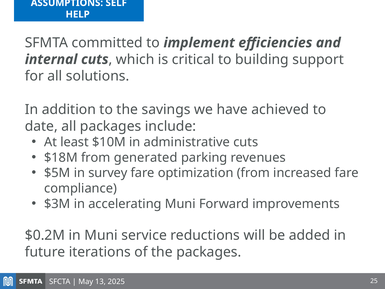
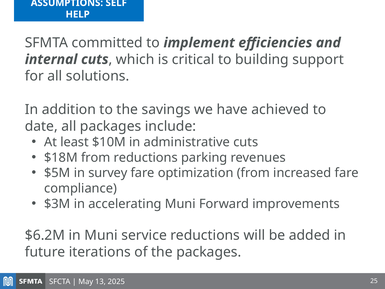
from generated: generated -> reductions (146, 157)
$0.2M: $0.2M -> $6.2M (45, 235)
